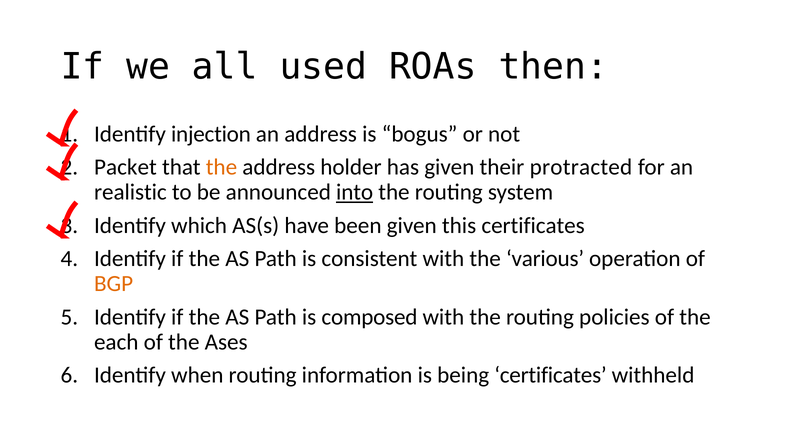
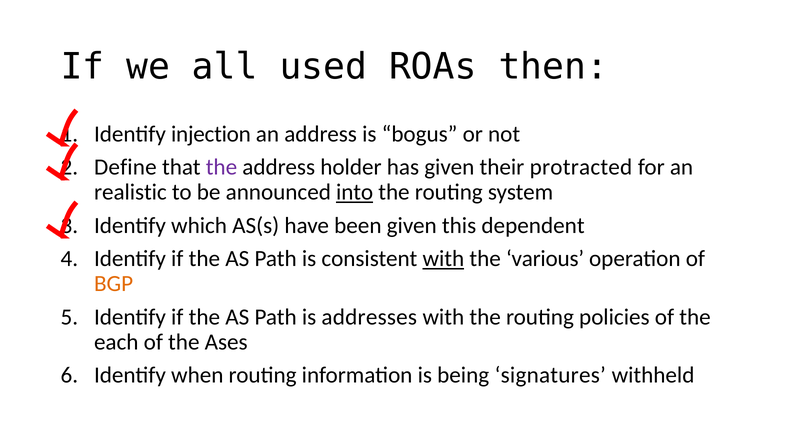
Packet: Packet -> Define (125, 168)
the colour: orange -> purple (221, 168)
this certificates: certificates -> dependent (533, 226)
with underline: none -> present (443, 259)
composed: composed -> addresses (369, 317)
being certificates: certificates -> signatures (550, 376)
